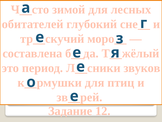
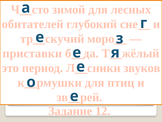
составлена: составлена -> приставки (32, 53)
